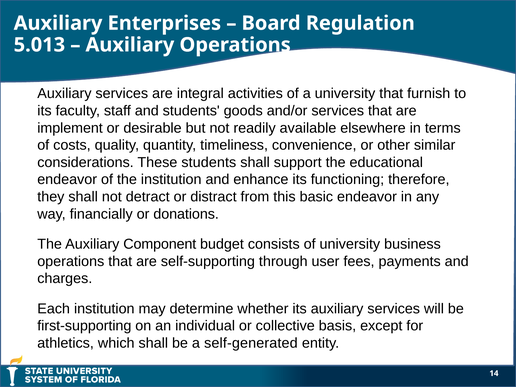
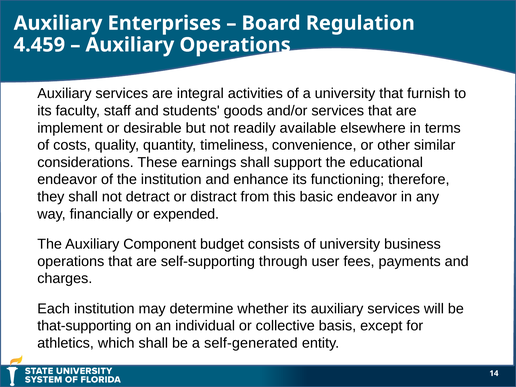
5.013: 5.013 -> 4.459 (39, 45)
These students: students -> earnings (209, 162)
donations: donations -> expended (186, 214)
first-supporting: first-supporting -> that-supporting (84, 326)
